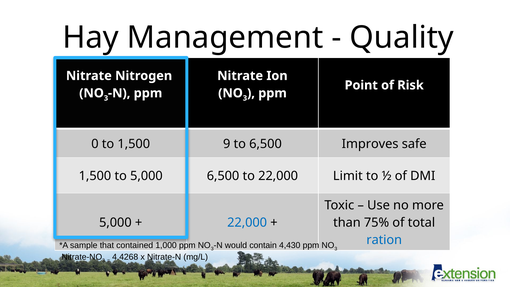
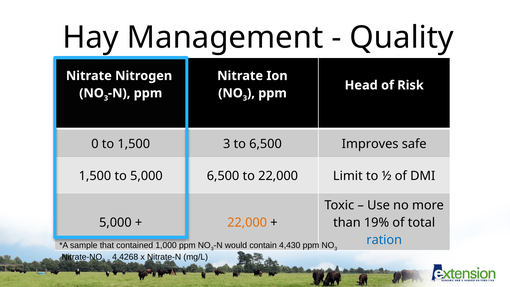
Point: Point -> Head (361, 85)
9: 9 -> 3 (227, 144)
22,000 colour: blue -> orange (247, 222)
75%: 75% -> 19% (377, 222)
